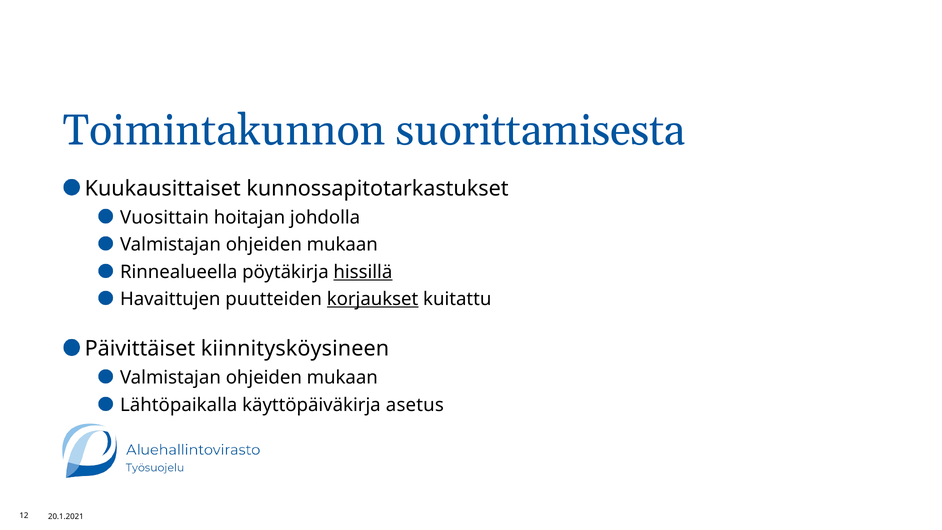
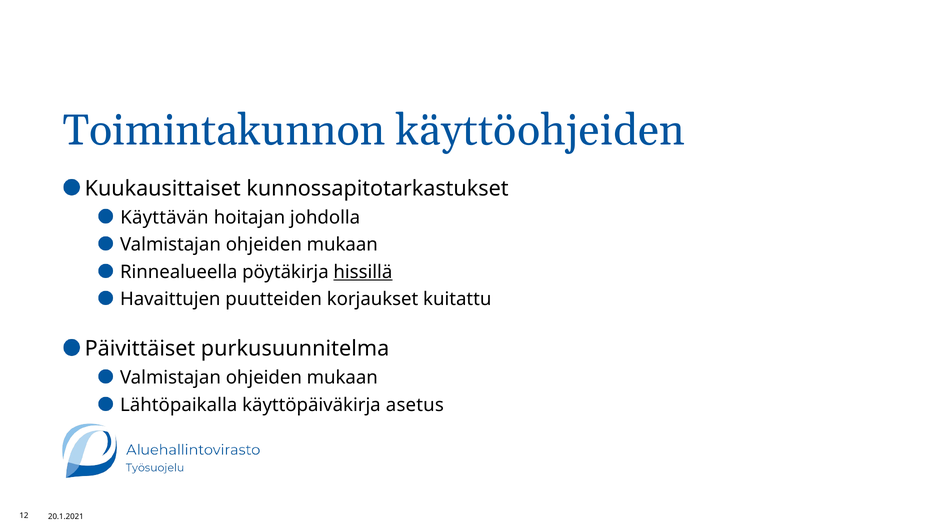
suorittamisesta: suorittamisesta -> käyttöohjeiden (540, 130)
Vuosittain: Vuosittain -> Käyttävän (164, 217)
korjaukset underline: present -> none (373, 299)
kiinnitysköysineen: kiinnitysköysineen -> purkusuunnitelma (295, 349)
